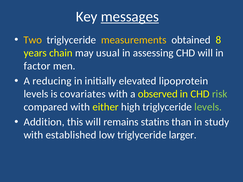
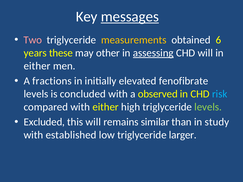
Two colour: yellow -> pink (33, 40)
8: 8 -> 6 (218, 40)
chain: chain -> these (61, 53)
usual: usual -> other (108, 53)
assessing underline: none -> present (153, 53)
factor: factor -> either (37, 66)
reducing: reducing -> fractions (52, 81)
lipoprotein: lipoprotein -> fenofibrate (184, 81)
covariates: covariates -> concluded (83, 94)
risk colour: light green -> light blue (220, 94)
Addition: Addition -> Excluded (44, 122)
statins: statins -> similar (155, 122)
